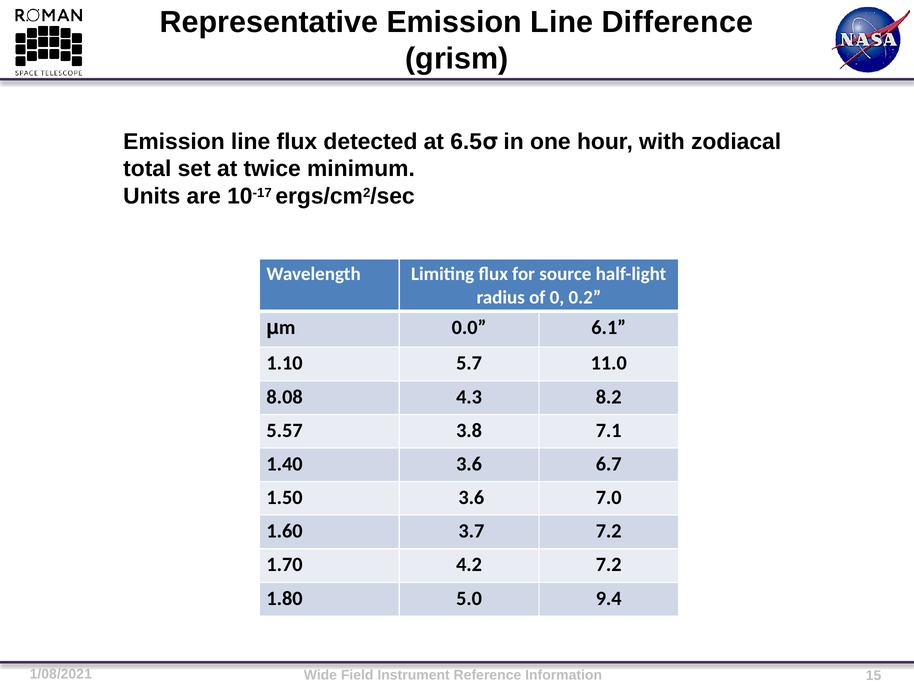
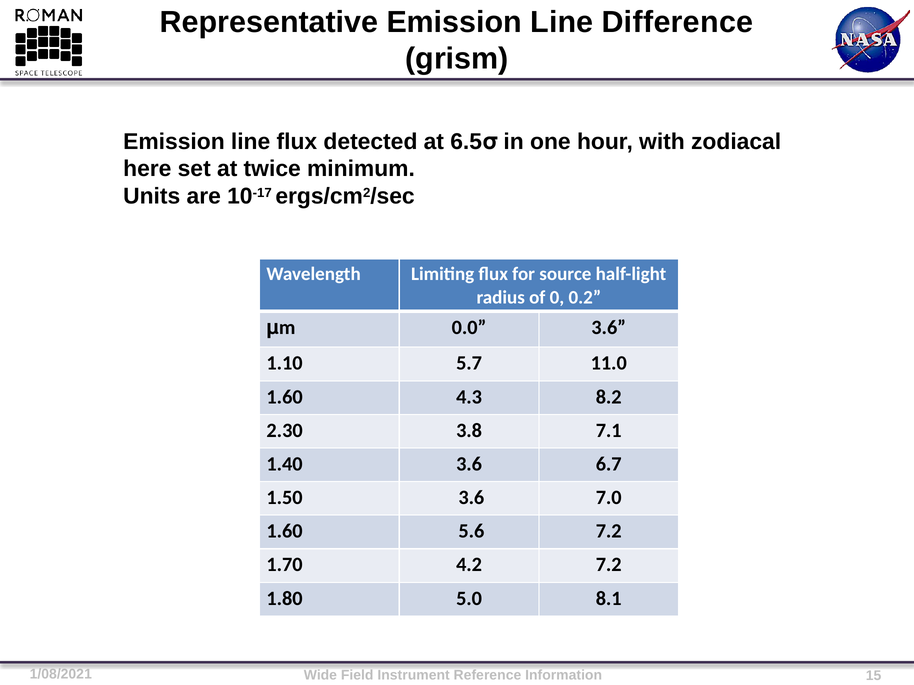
total: total -> here (147, 169)
0.0 6.1: 6.1 -> 3.6 (609, 328)
8.08: 8.08 -> 1.60 (285, 397)
5.57: 5.57 -> 2.30 (285, 431)
3.7: 3.7 -> 5.6 (471, 532)
9.4: 9.4 -> 8.1 (609, 599)
